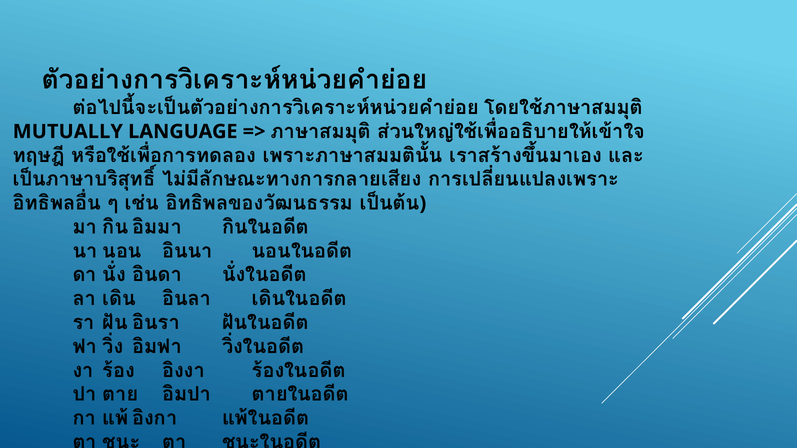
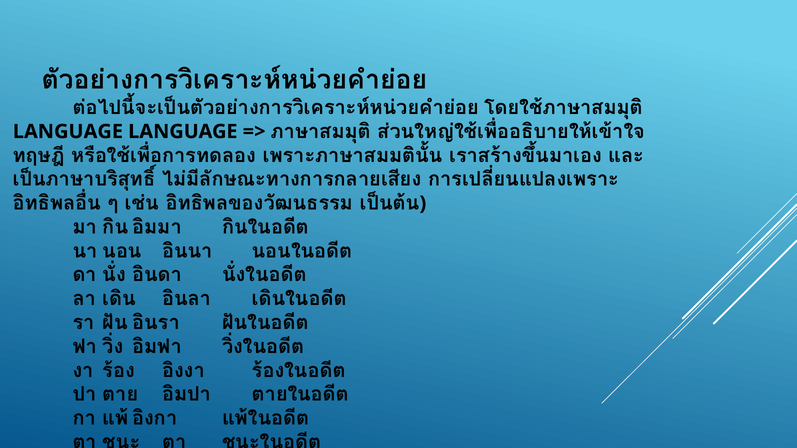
MUTUALLY: MUTUALLY -> LANGUAGE (68, 132)
